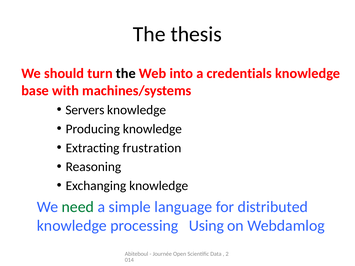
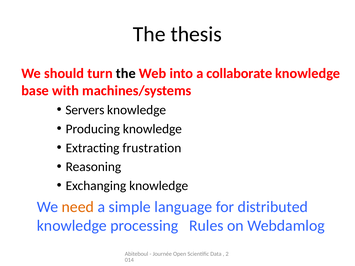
credentials: credentials -> collaborate (239, 73)
need colour: green -> orange (78, 207)
Using: Using -> Rules (206, 226)
